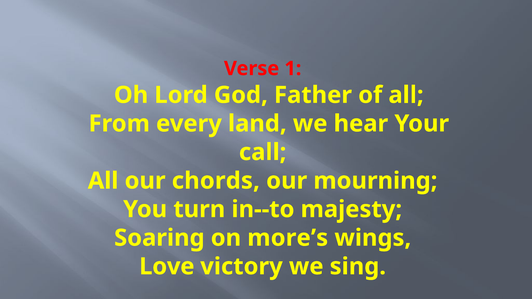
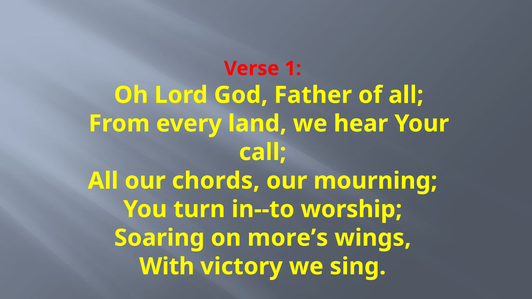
majesty: majesty -> worship (351, 209)
Love: Love -> With (167, 267)
